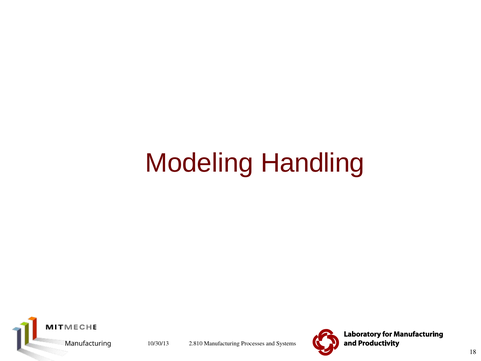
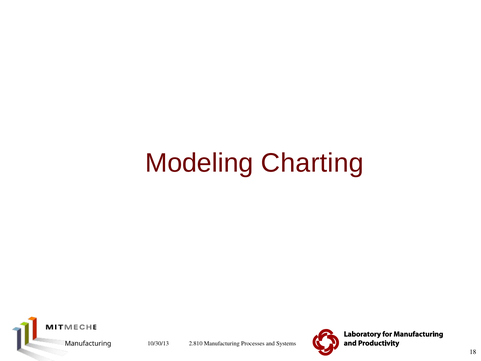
Handling: Handling -> Charting (312, 163)
